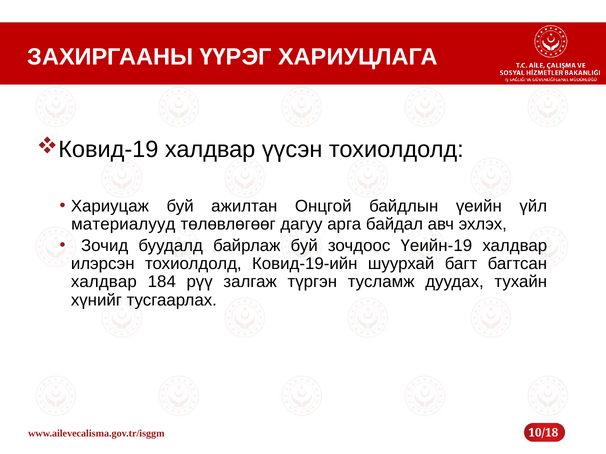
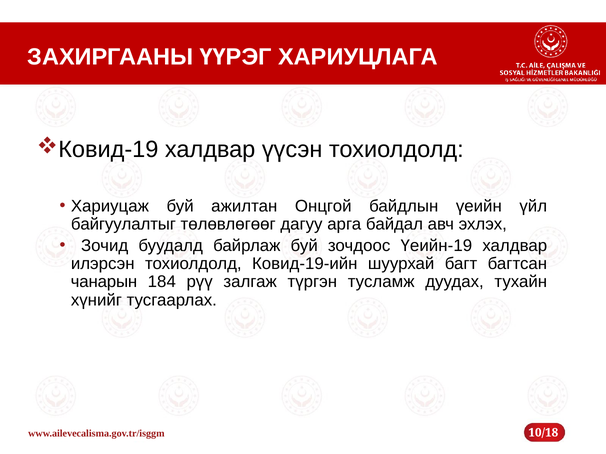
материалууд: материалууд -> байгуулалтыг (123, 224)
халдвар: халдвар -> чанарын (104, 282)
